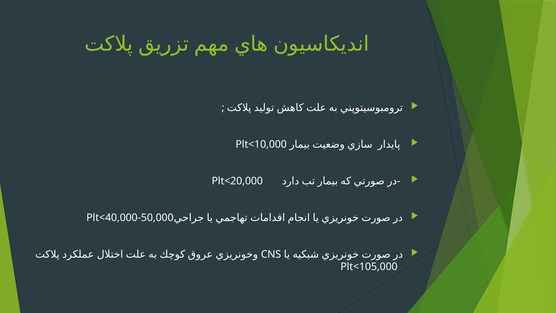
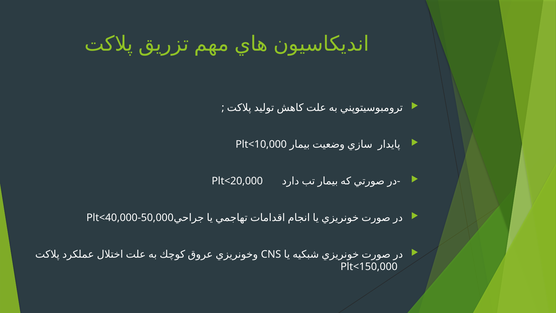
Plt<105,000: Plt<105,000 -> Plt<150,000 (369, 267)
